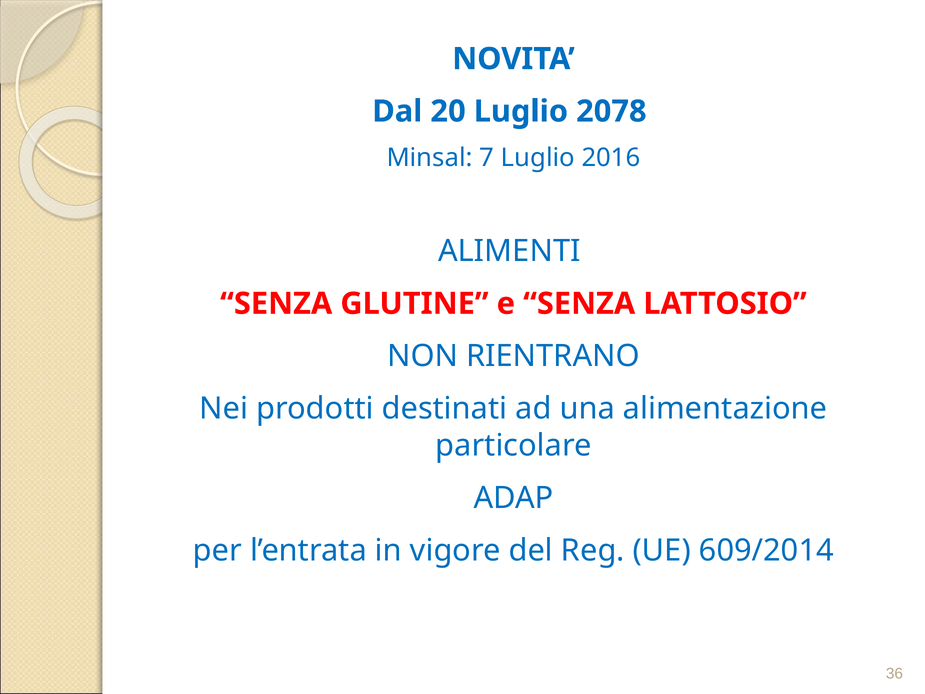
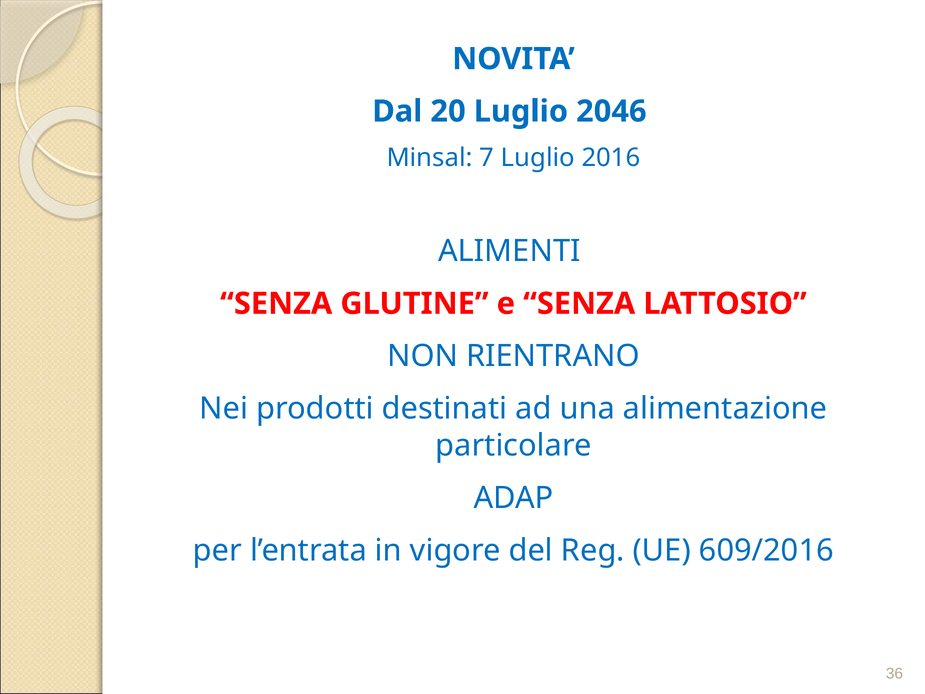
2078: 2078 -> 2046 (611, 111)
609/2014: 609/2014 -> 609/2016 (766, 550)
